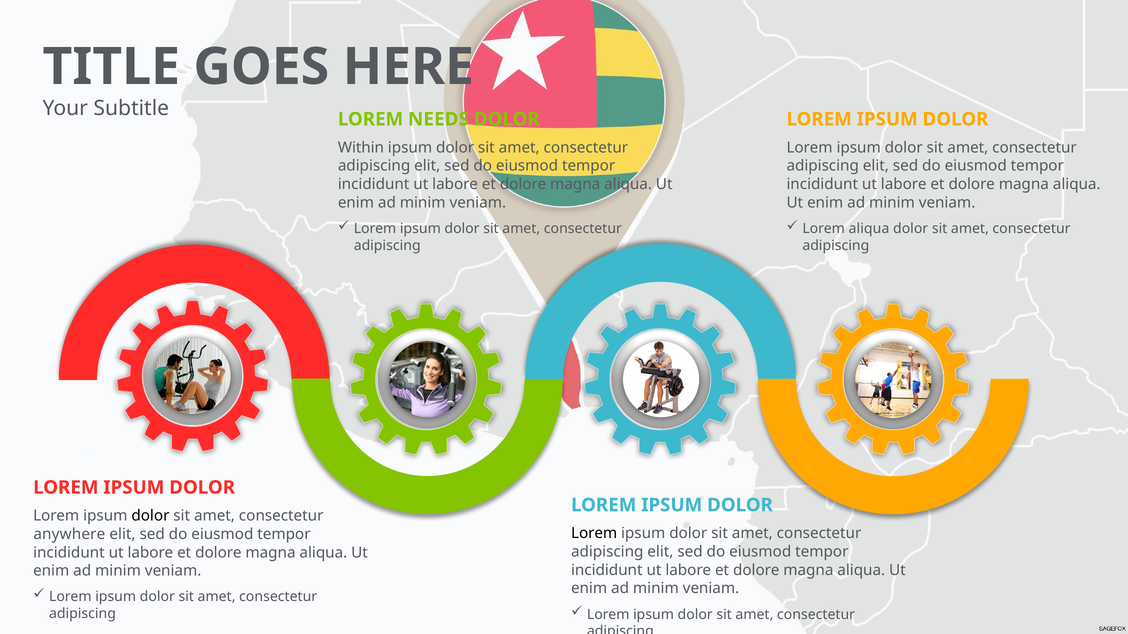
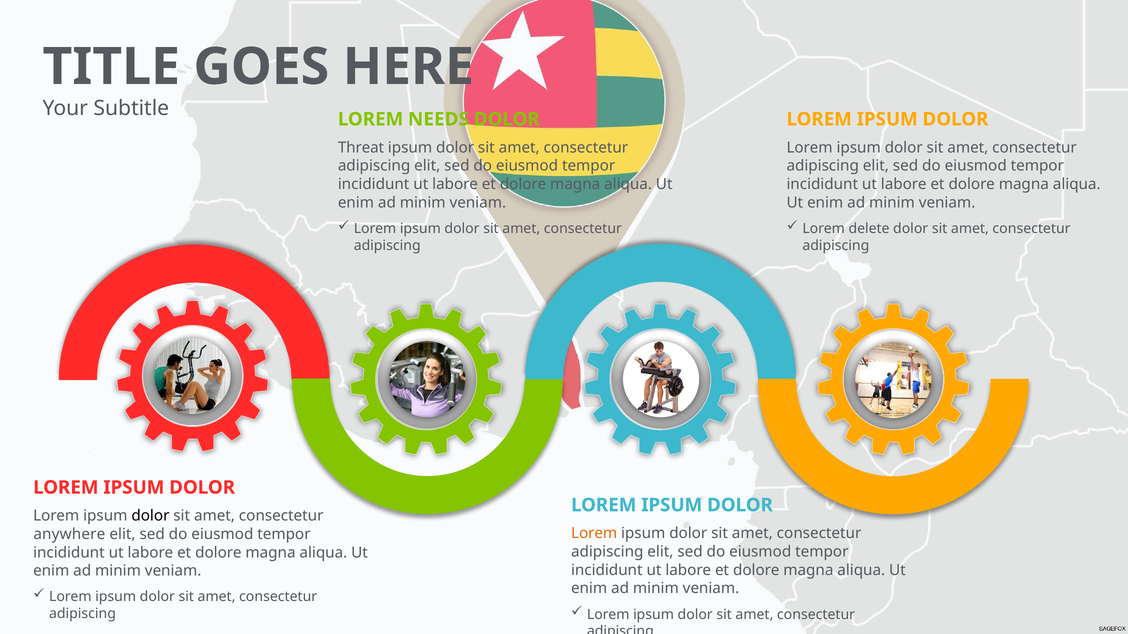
Within: Within -> Threat (361, 148)
Lorem aliqua: aliqua -> delete (869, 229)
Lorem colour: black -> orange (594, 534)
